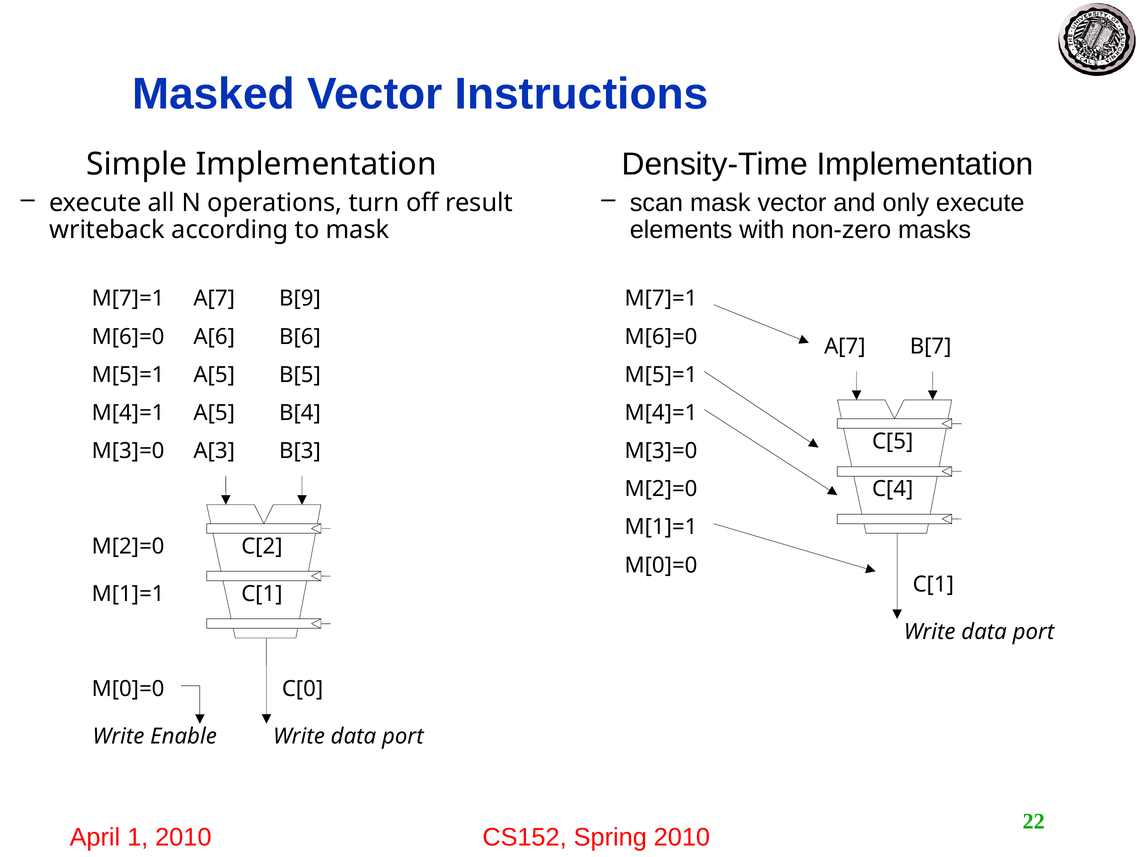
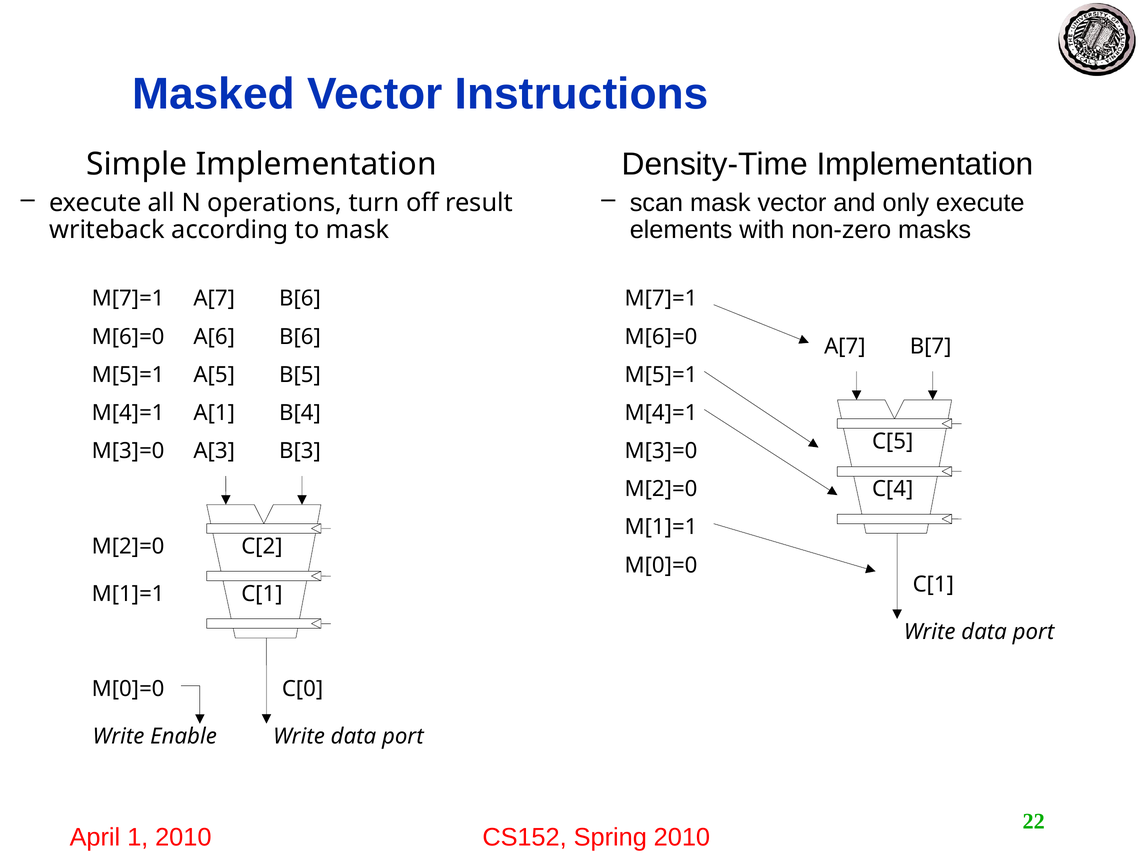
A[7 B[9: B[9 -> B[6 (300, 298)
A[5: A[5 -> A[1 (214, 413)
